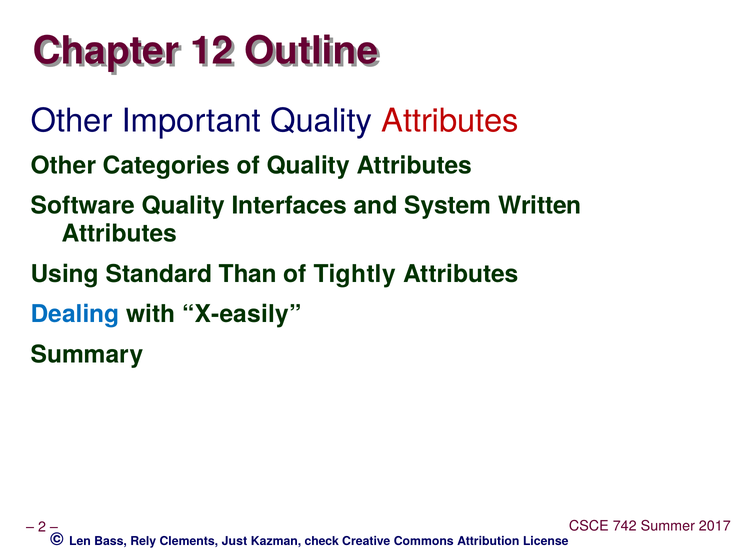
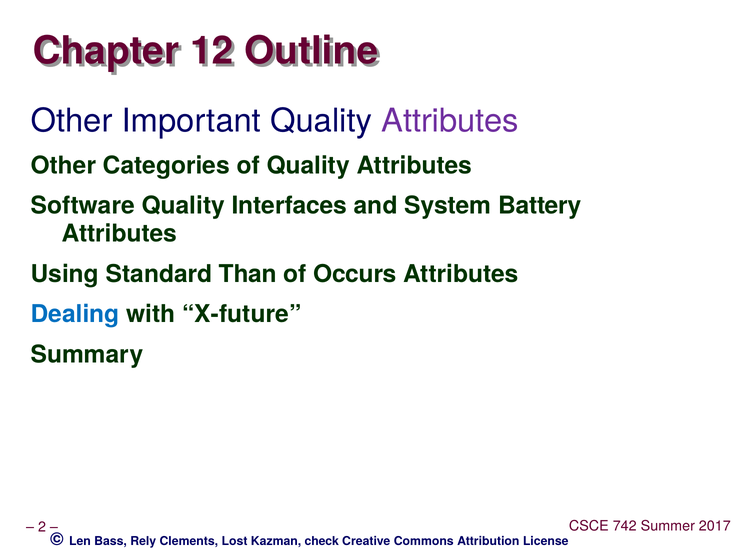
Attributes colour: red -> purple (450, 121)
Written: Written -> Battery (540, 206)
Tightly: Tightly -> Occurs (355, 274)
X-easily: X-easily -> X-future (242, 315)
Just: Just -> Lost (234, 542)
